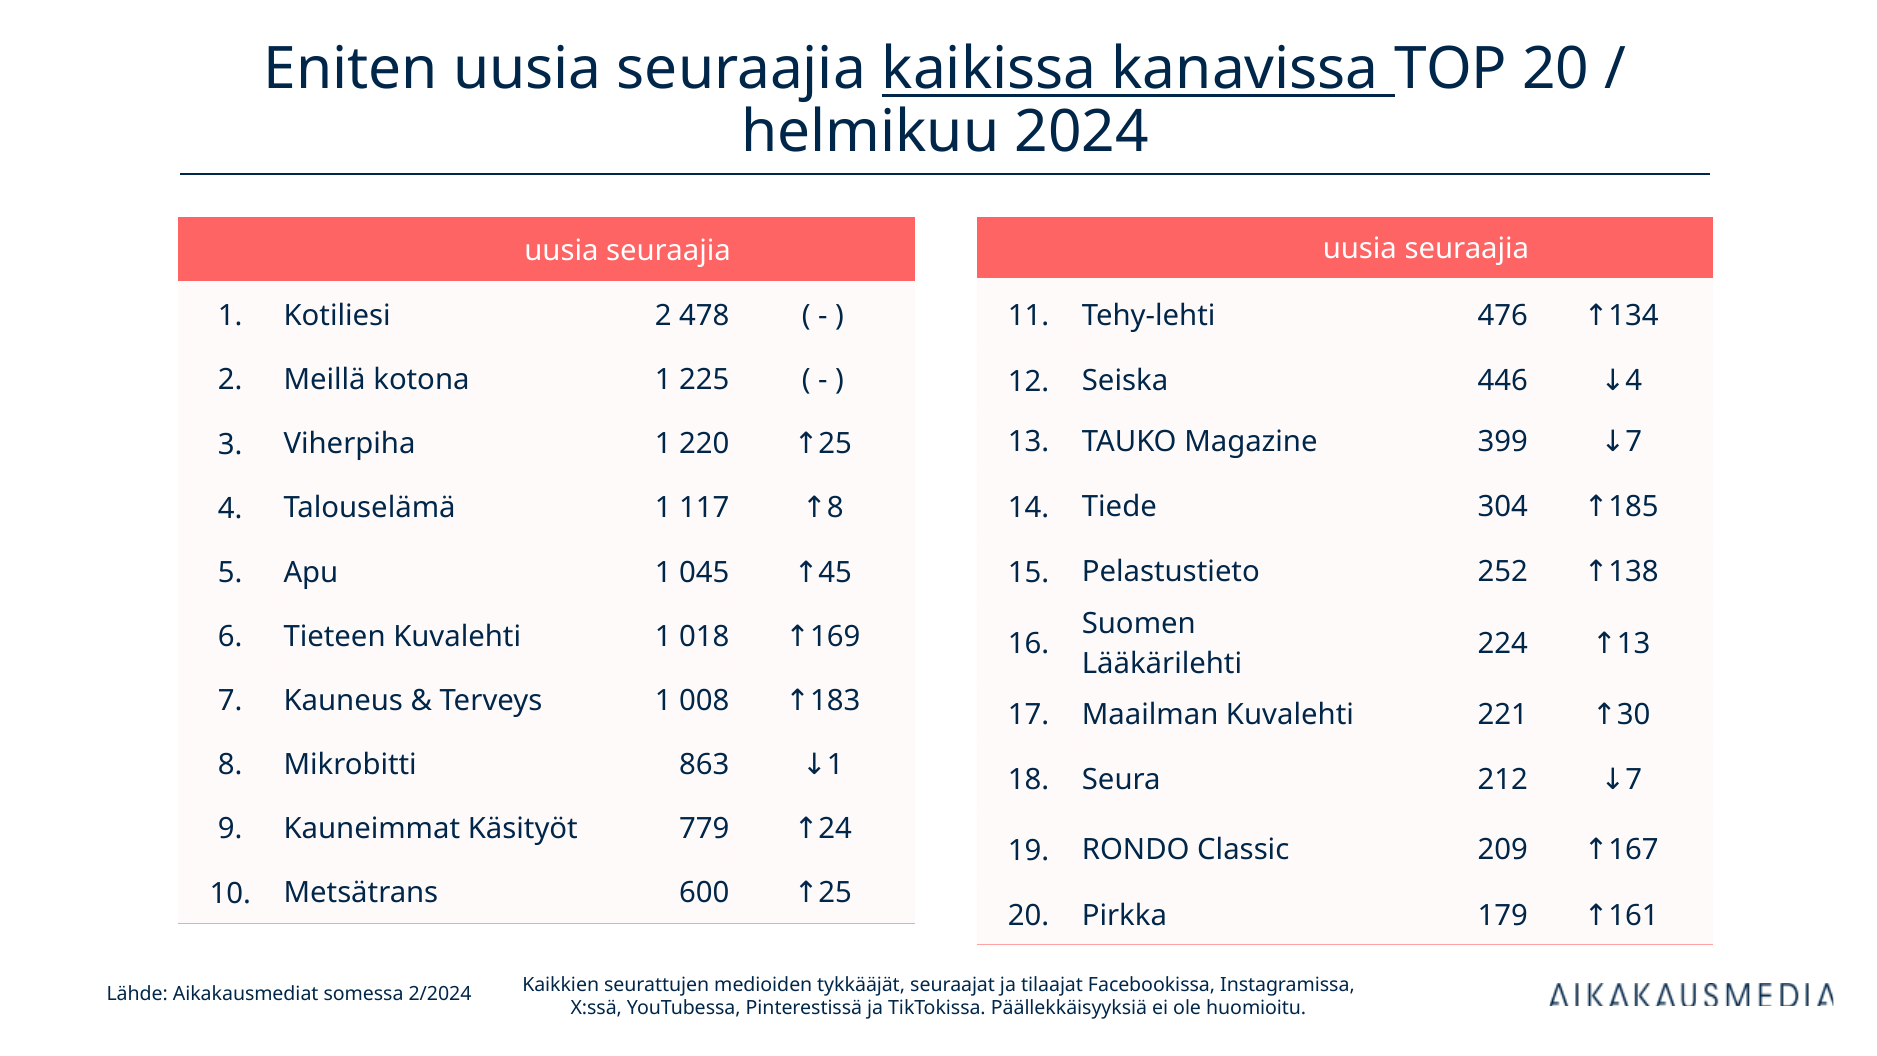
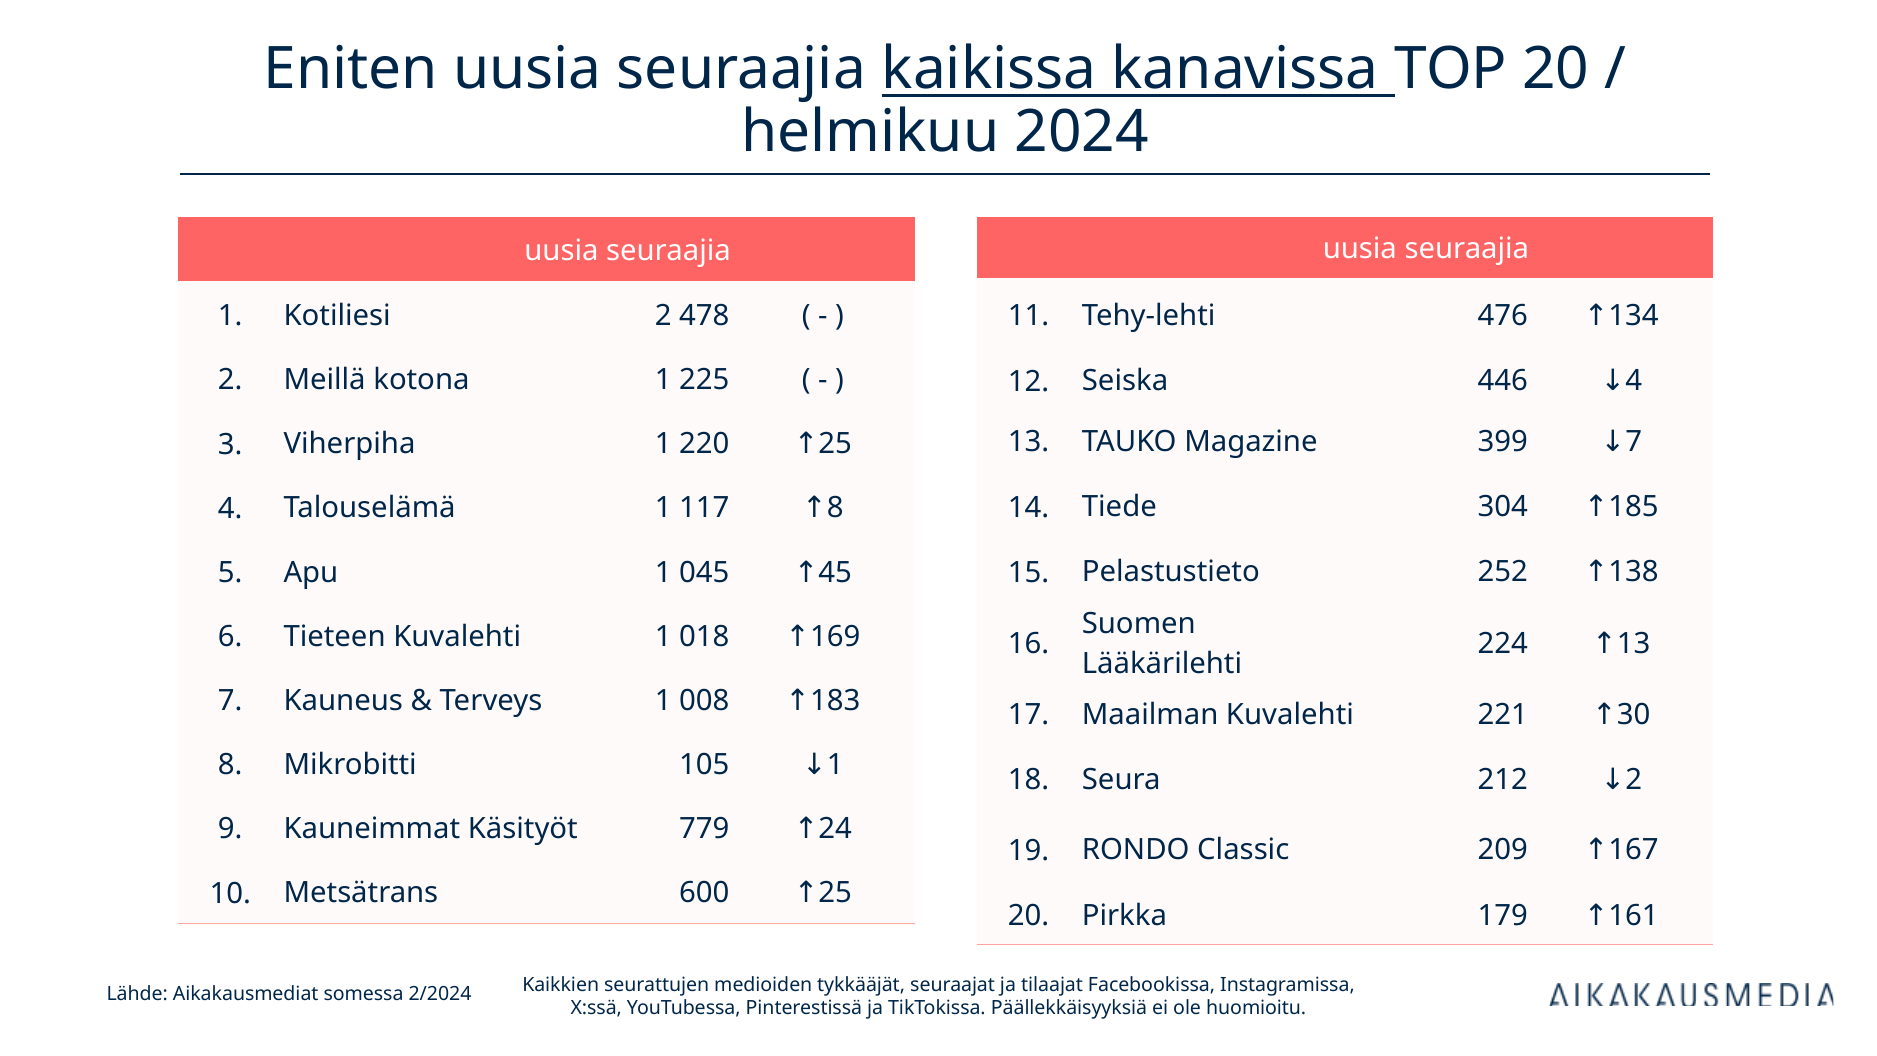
863: 863 -> 105 (704, 765)
7: 7 -> 2 (1634, 780)
